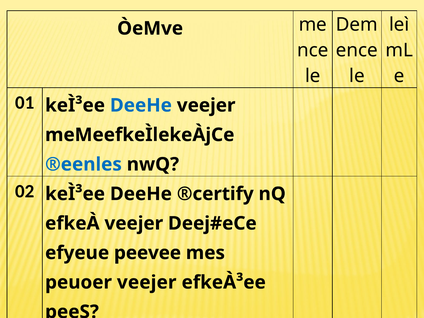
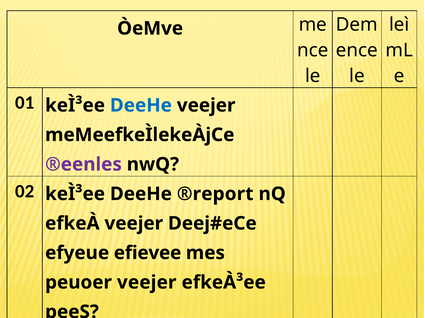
®eenles colour: blue -> purple (83, 164)
®certify: ®certify -> ®report (215, 194)
peevee: peevee -> efievee (148, 253)
